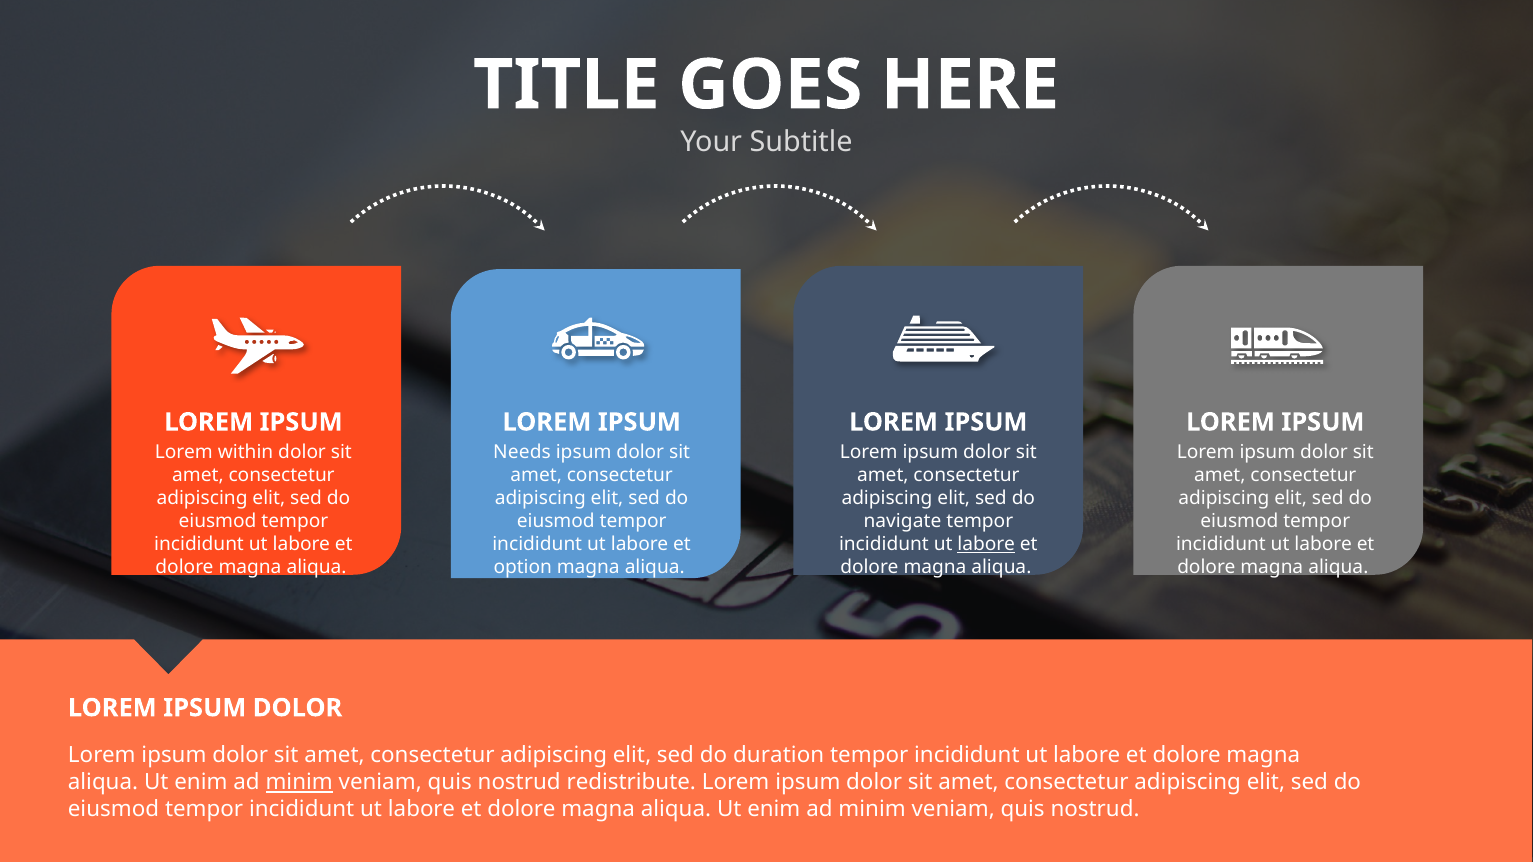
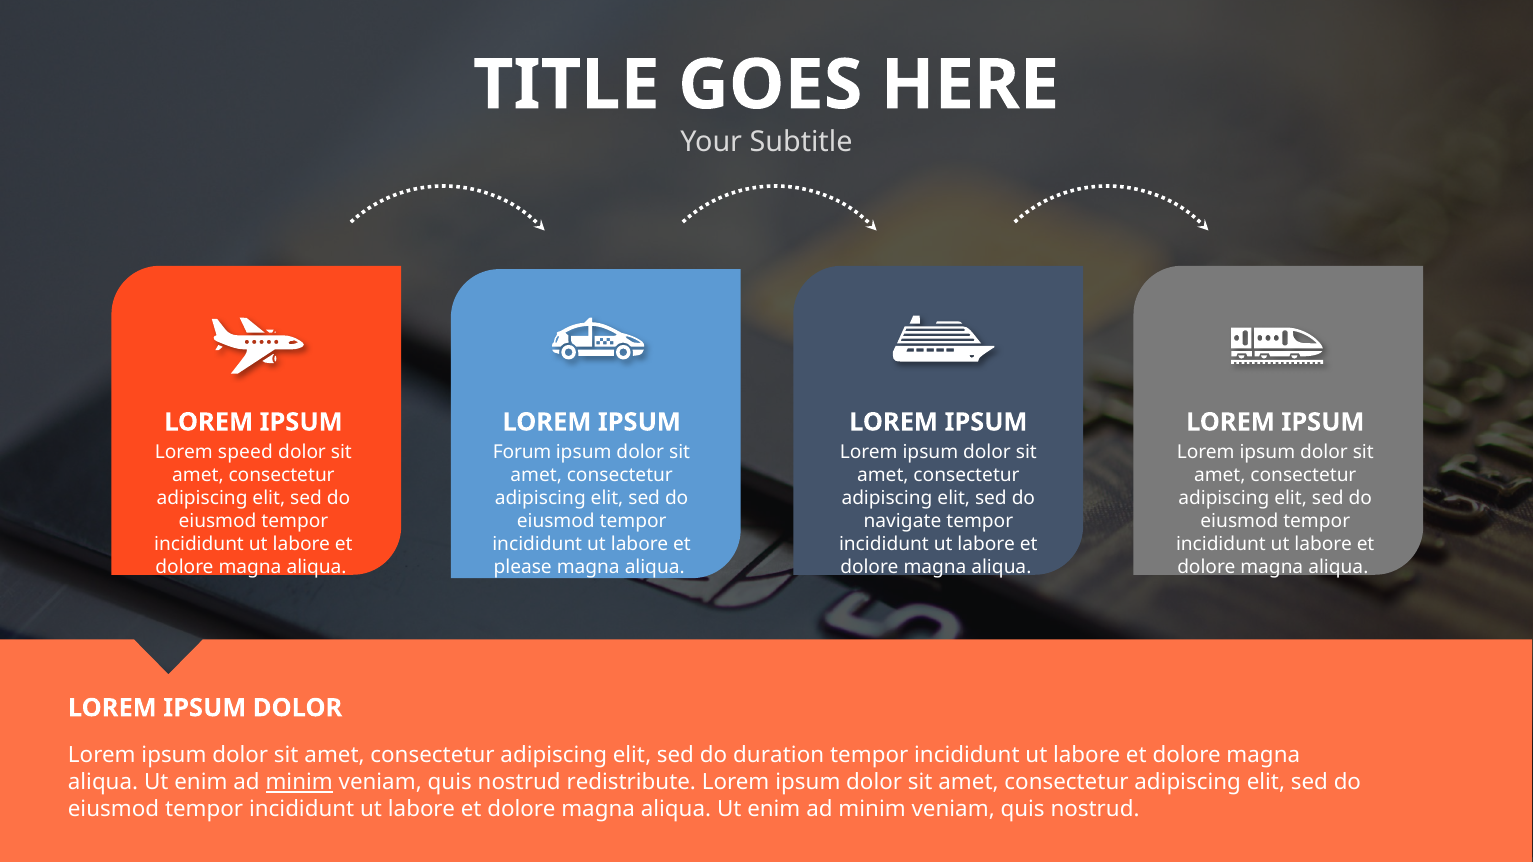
within: within -> speed (245, 452)
Needs: Needs -> Forum (522, 452)
labore underline: present -> none (986, 544)
option: option -> please (523, 567)
